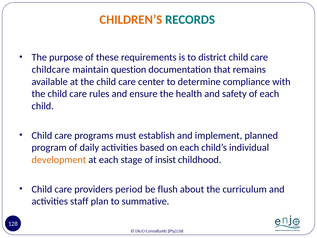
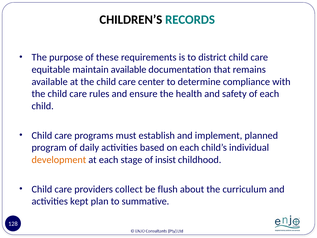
CHILDREN’S colour: orange -> black (131, 20)
childcare: childcare -> equitable (51, 69)
maintain question: question -> available (129, 69)
period: period -> collect (129, 189)
staff: staff -> kept (79, 201)
